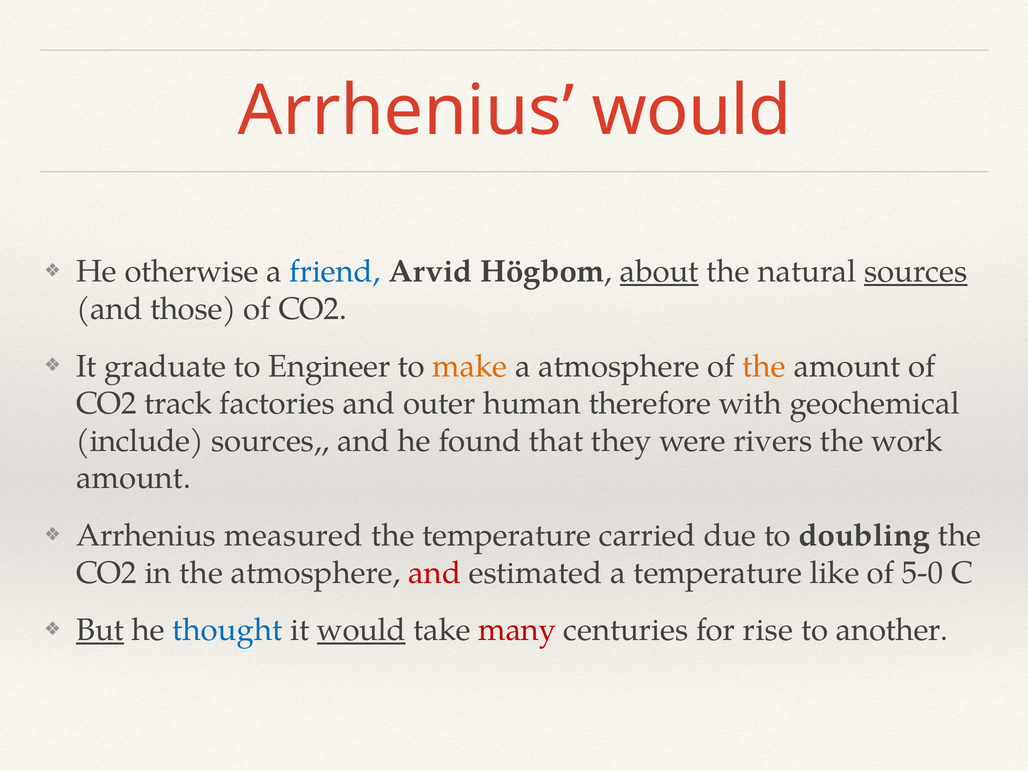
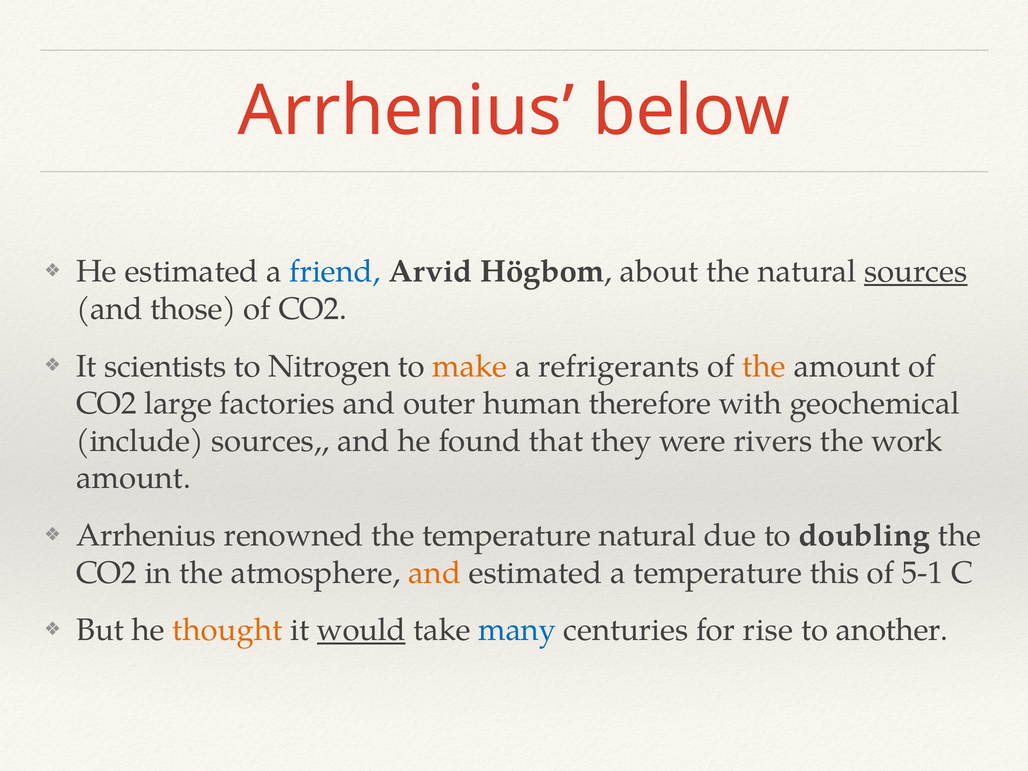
Arrhenius would: would -> below (691, 111)
He otherwise: otherwise -> estimated (192, 272)
about underline: present -> none (659, 272)
graduate: graduate -> scientists (165, 366)
Engineer: Engineer -> Nitrogen (329, 366)
a atmosphere: atmosphere -> refrigerants (619, 366)
track: track -> large (178, 404)
measured: measured -> renowned (294, 536)
temperature carried: carried -> natural (648, 536)
and colour: red -> orange (435, 573)
like: like -> this (835, 573)
5-0: 5-0 -> 5-1 (923, 573)
But underline: present -> none (100, 630)
thought colour: blue -> orange (227, 630)
many colour: red -> blue (517, 630)
